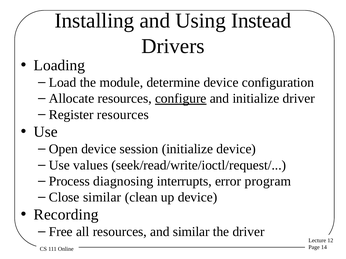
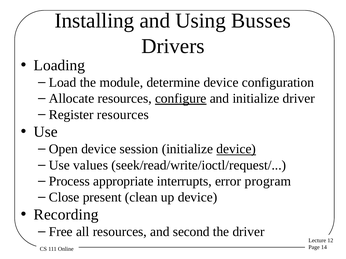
Instead: Instead -> Busses (261, 21)
device underline: none -> present (236, 149)
diagnosing: diagnosing -> appropriate (123, 181)
Close similar: similar -> present (102, 198)
and similar: similar -> second (191, 232)
